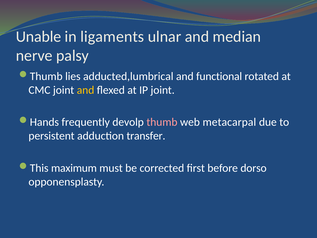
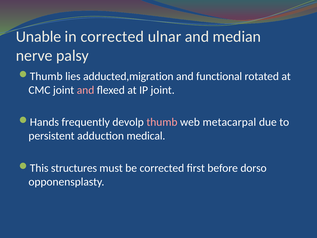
in ligaments: ligaments -> corrected (112, 37)
adducted,lumbrical: adducted,lumbrical -> adducted,migration (128, 76)
and colour: yellow -> pink (86, 90)
transfer: transfer -> medical (146, 136)
maximum: maximum -> structures (74, 168)
